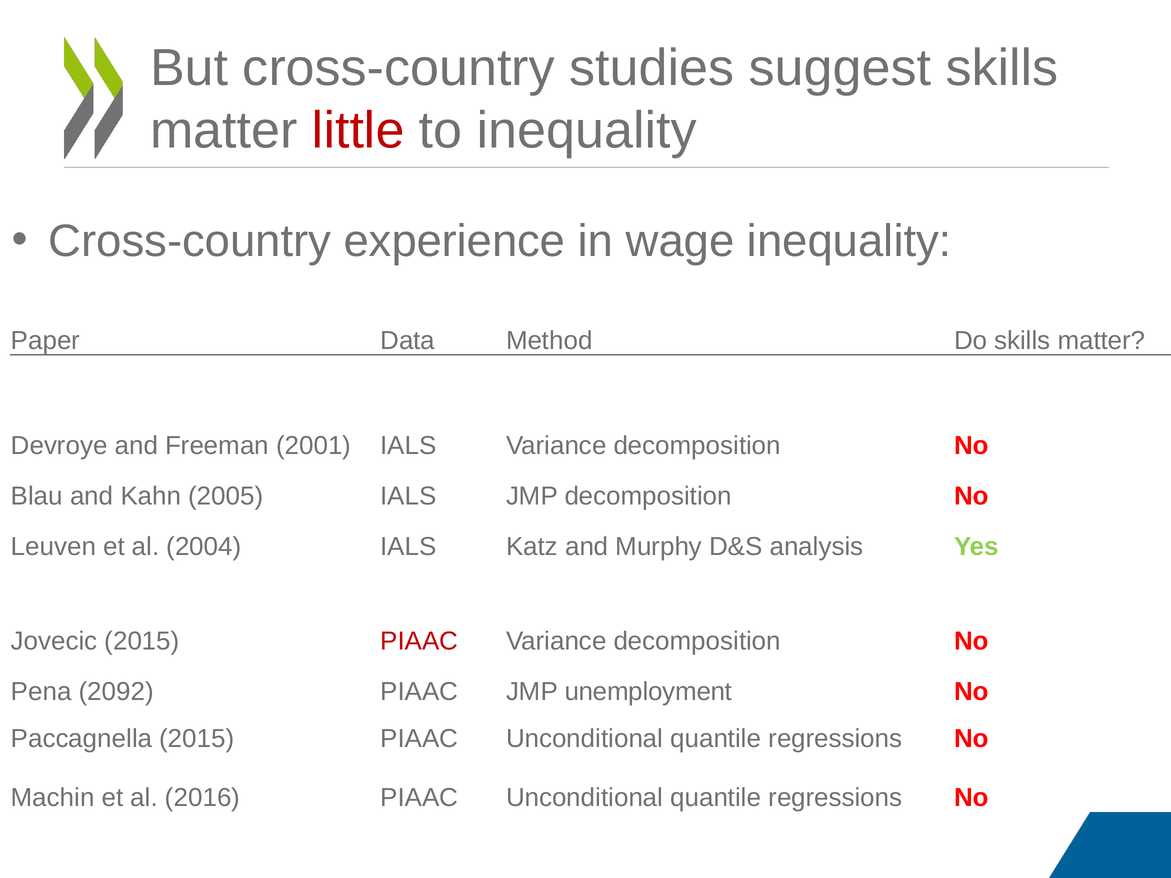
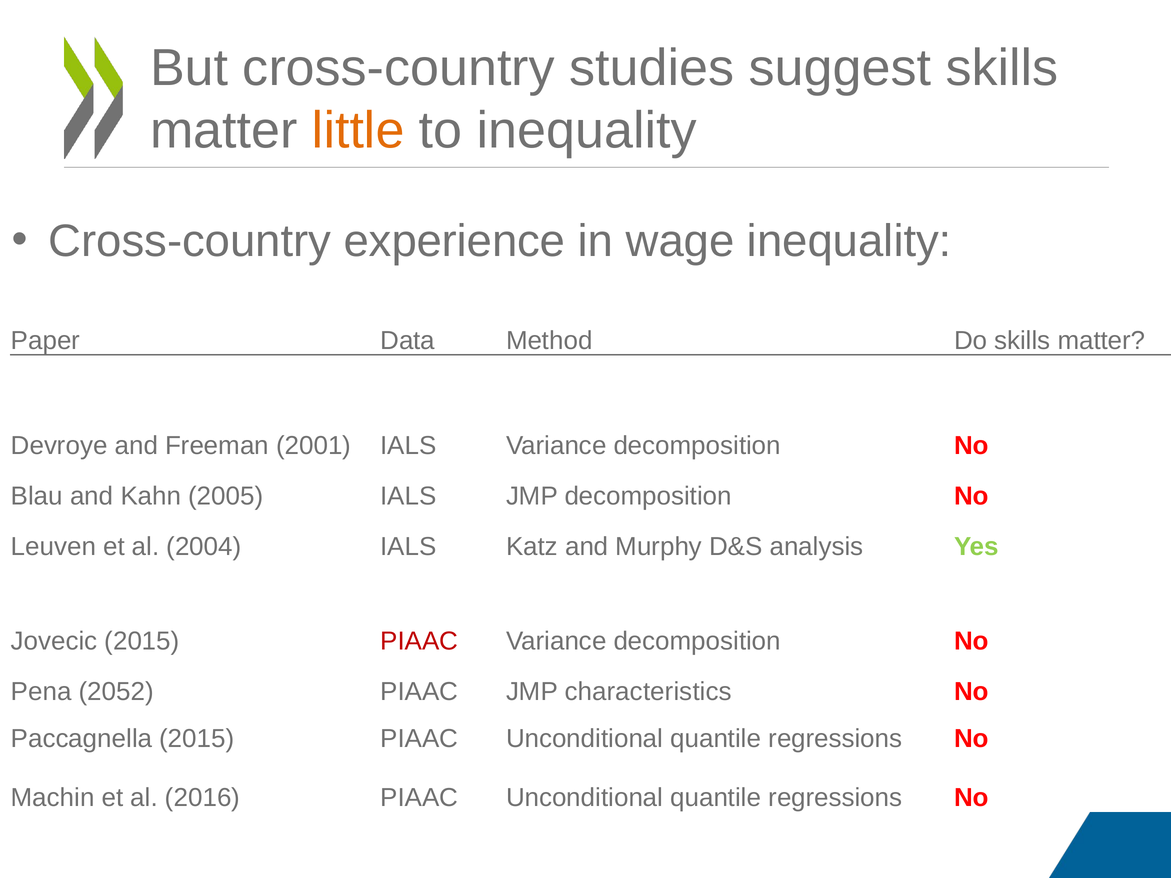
little colour: red -> orange (358, 131)
2092: 2092 -> 2052 (116, 692)
unemployment: unemployment -> characteristics (648, 692)
